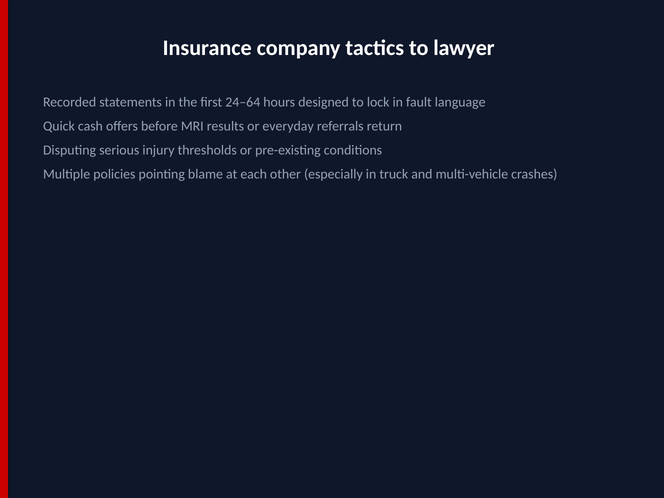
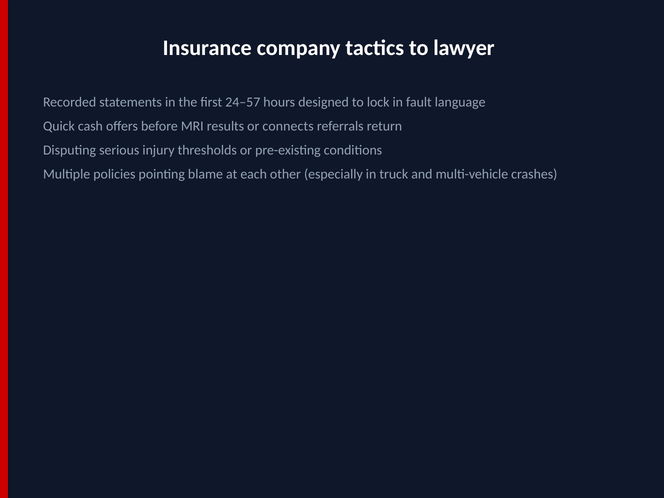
24–64: 24–64 -> 24–57 (243, 102)
everyday: everyday -> connects (288, 126)
